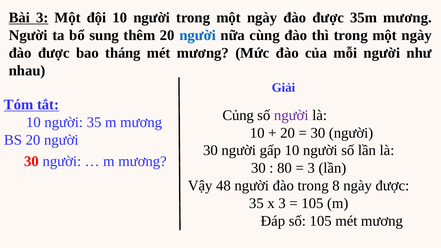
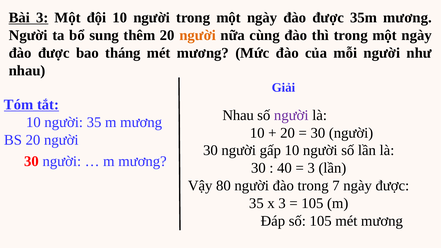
người colour: blue -> orange (198, 35)
Củng: Củng -> Nhau (238, 115)
80: 80 -> 40 (284, 168)
48: 48 -> 80 (223, 186)
8: 8 -> 7 (336, 186)
